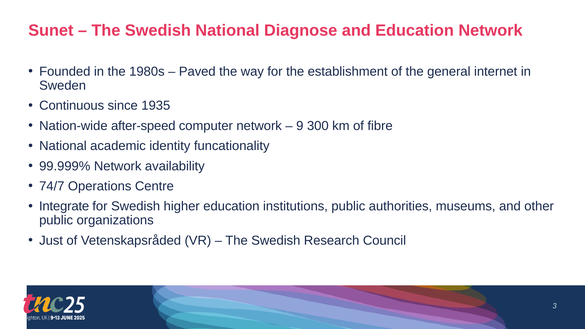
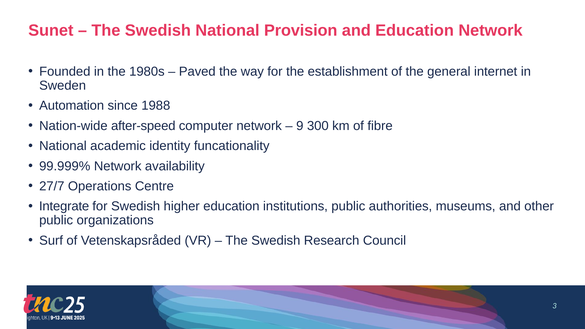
Diagnose: Diagnose -> Provision (301, 31)
Continuous: Continuous -> Automation (72, 106)
1935: 1935 -> 1988 (156, 106)
74/7: 74/7 -> 27/7 (52, 186)
Just: Just -> Surf (51, 241)
